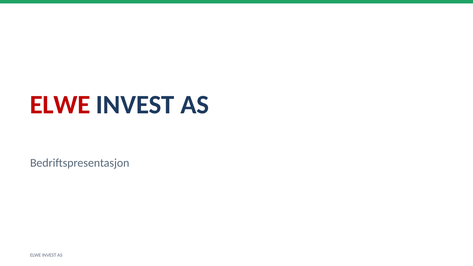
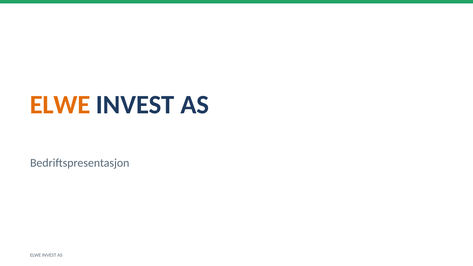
ELWE colour: red -> orange (60, 105)
